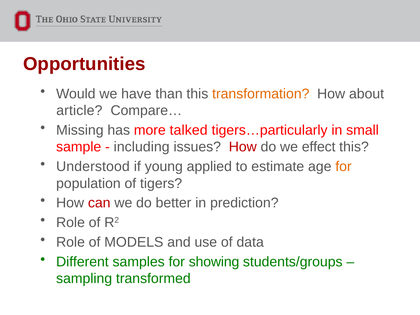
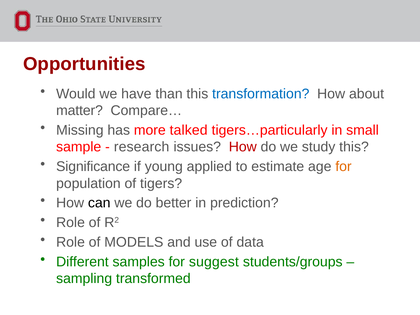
transformation colour: orange -> blue (261, 94)
article: article -> matter (79, 111)
including: including -> research (142, 147)
effect: effect -> study (319, 147)
Understood: Understood -> Significance (93, 167)
can colour: red -> black (99, 203)
showing: showing -> suggest (214, 262)
